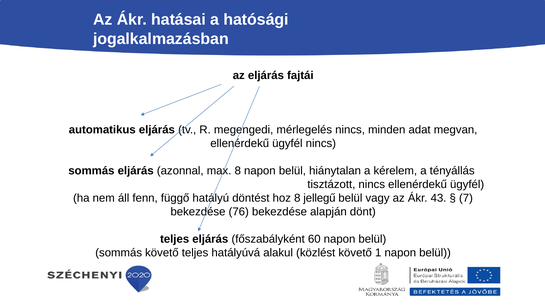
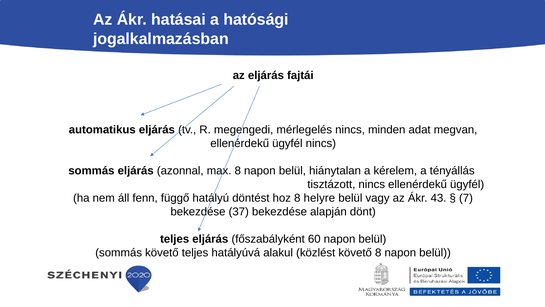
jellegű: jellegű -> helyre (319, 198)
76: 76 -> 37 (239, 212)
követő 1: 1 -> 8 (378, 252)
